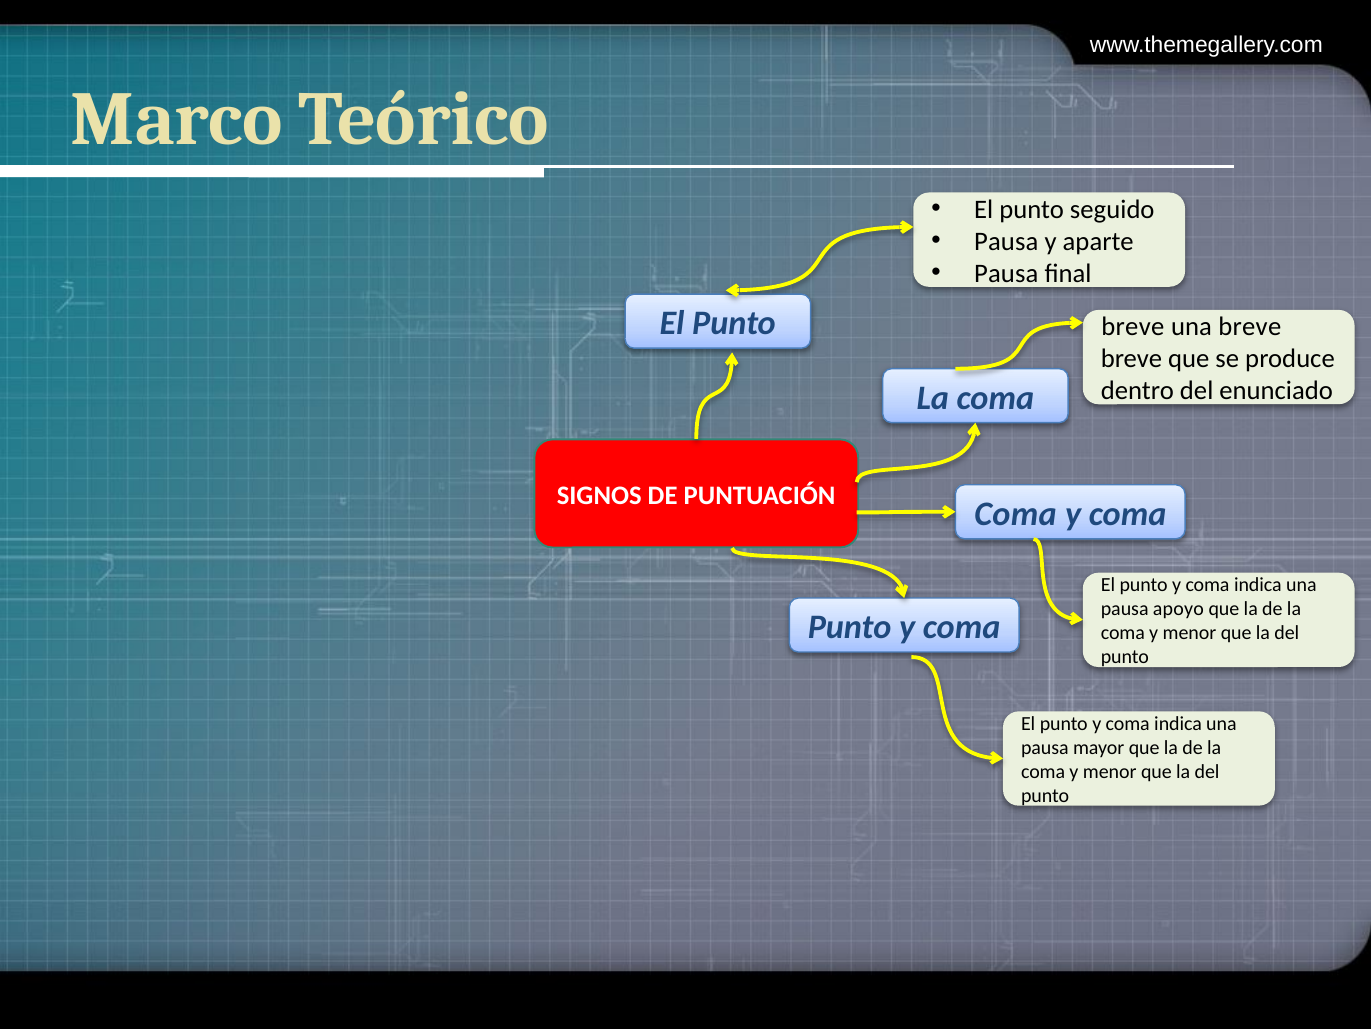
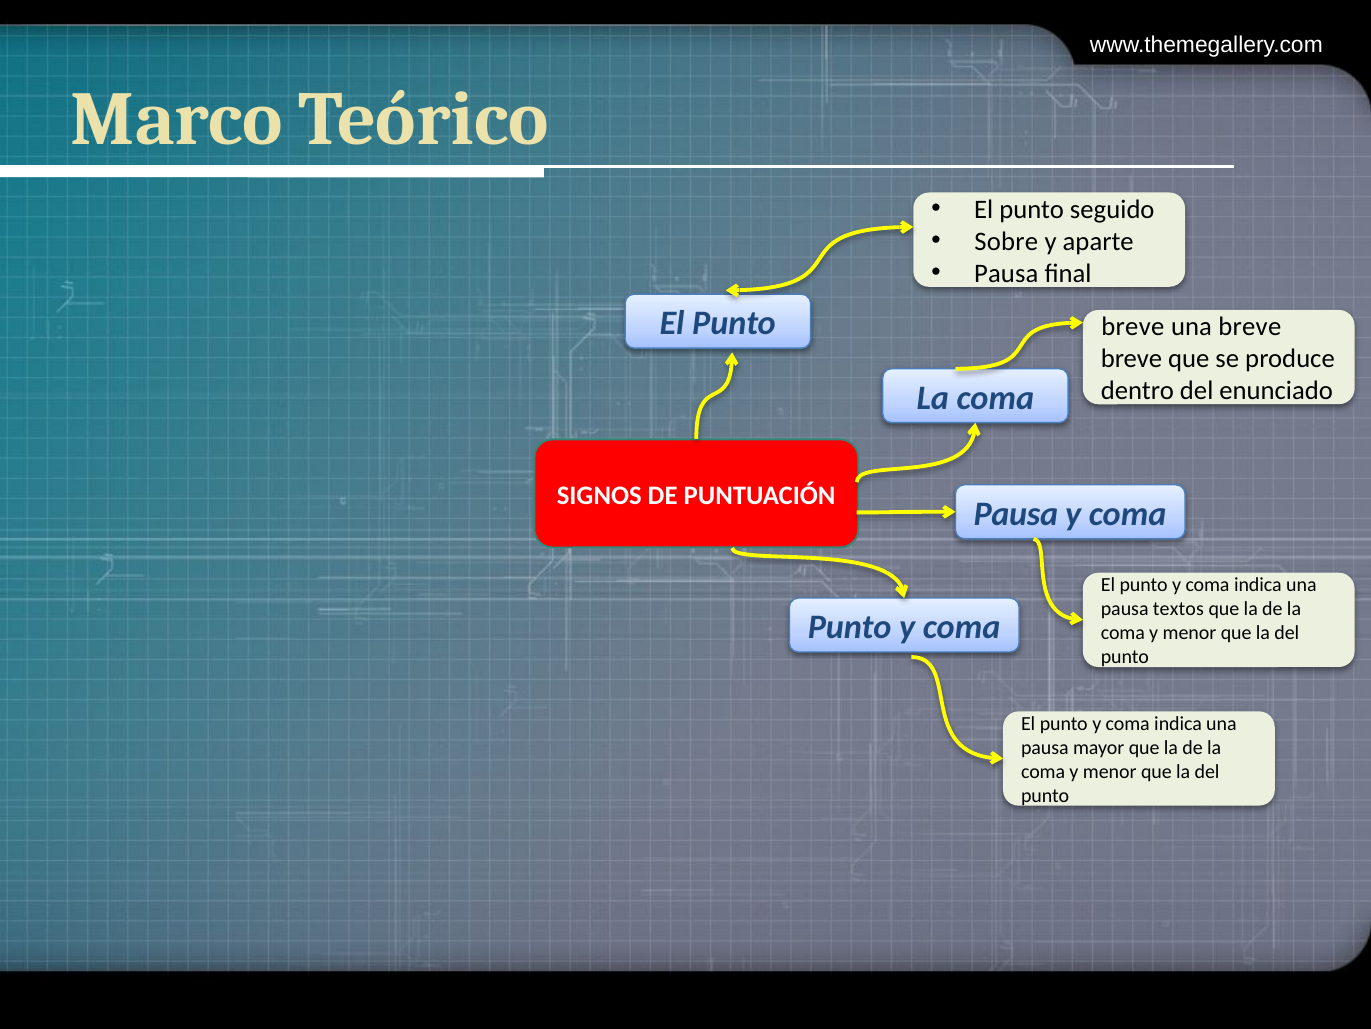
Pausa: Pausa -> Sobre (1006, 241)
Coma: Coma -> Pausa (1016, 514)
apoyo: apoyo -> textos (1178, 609)
